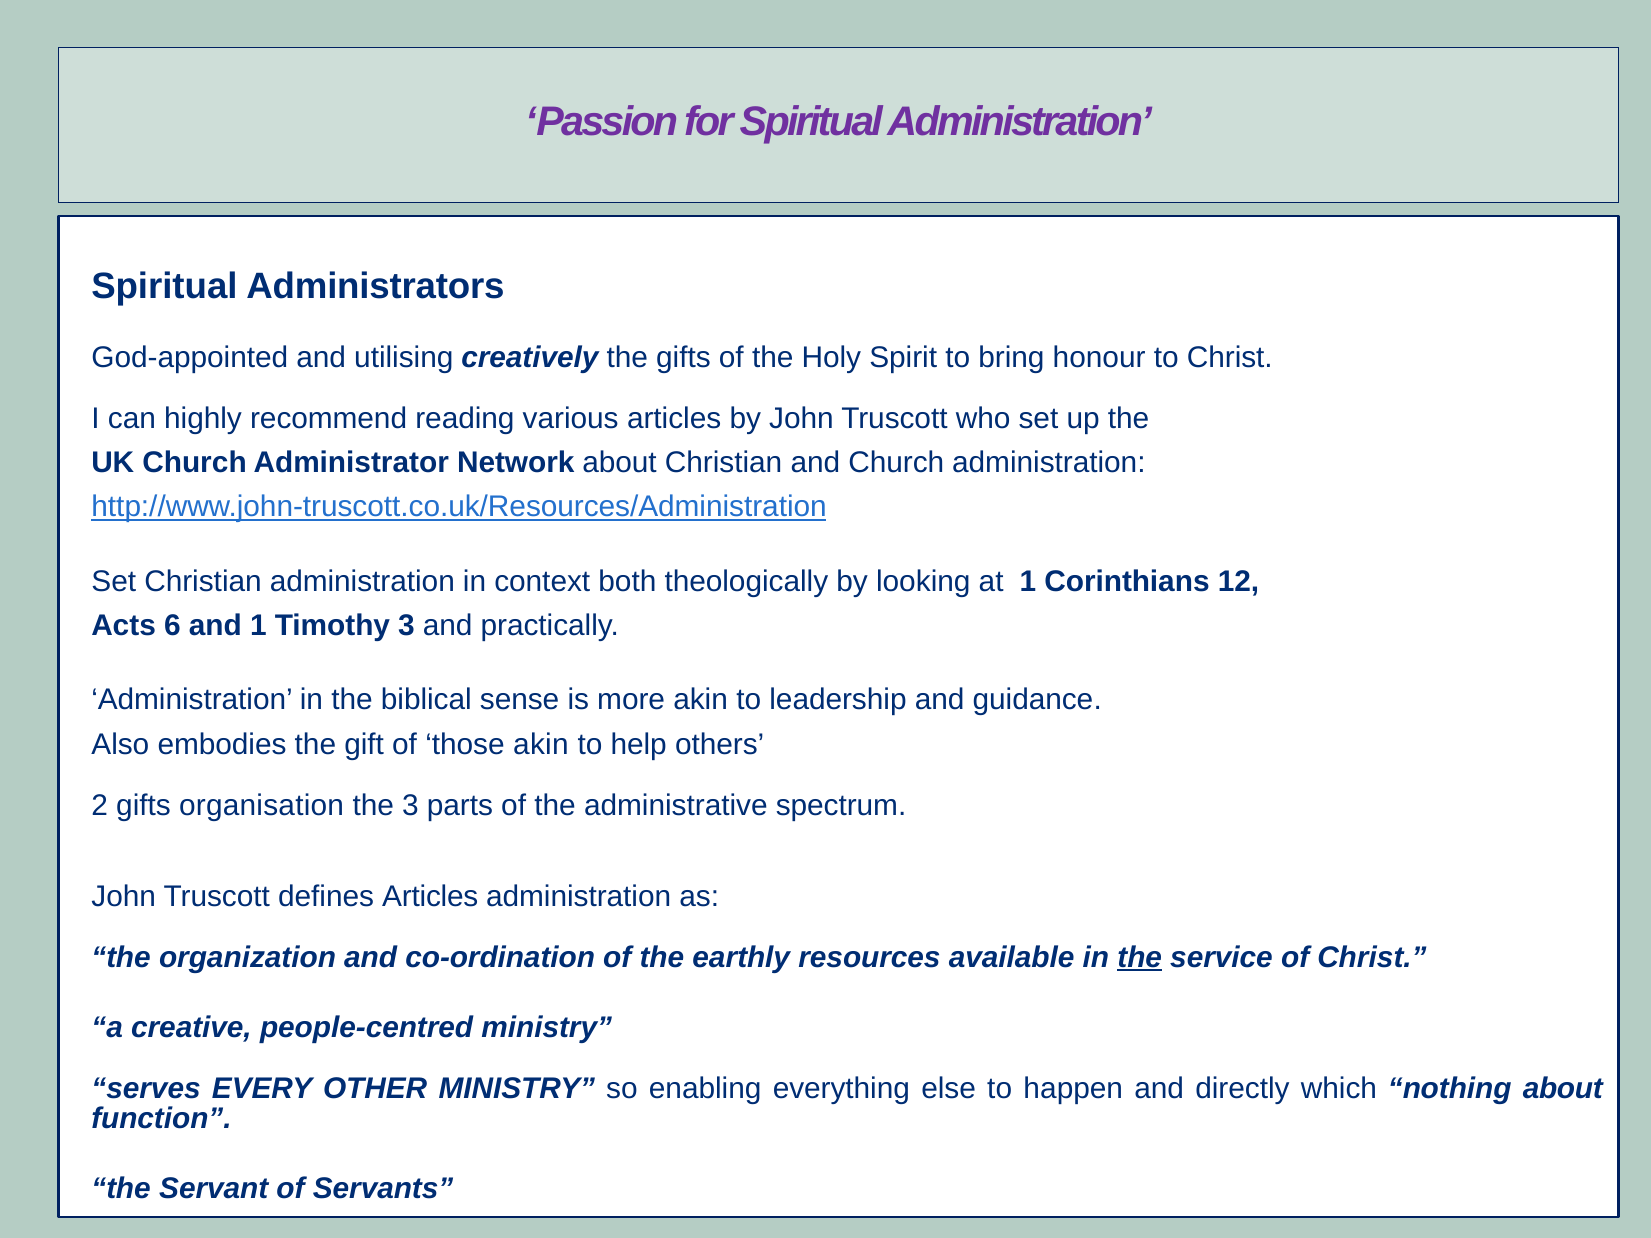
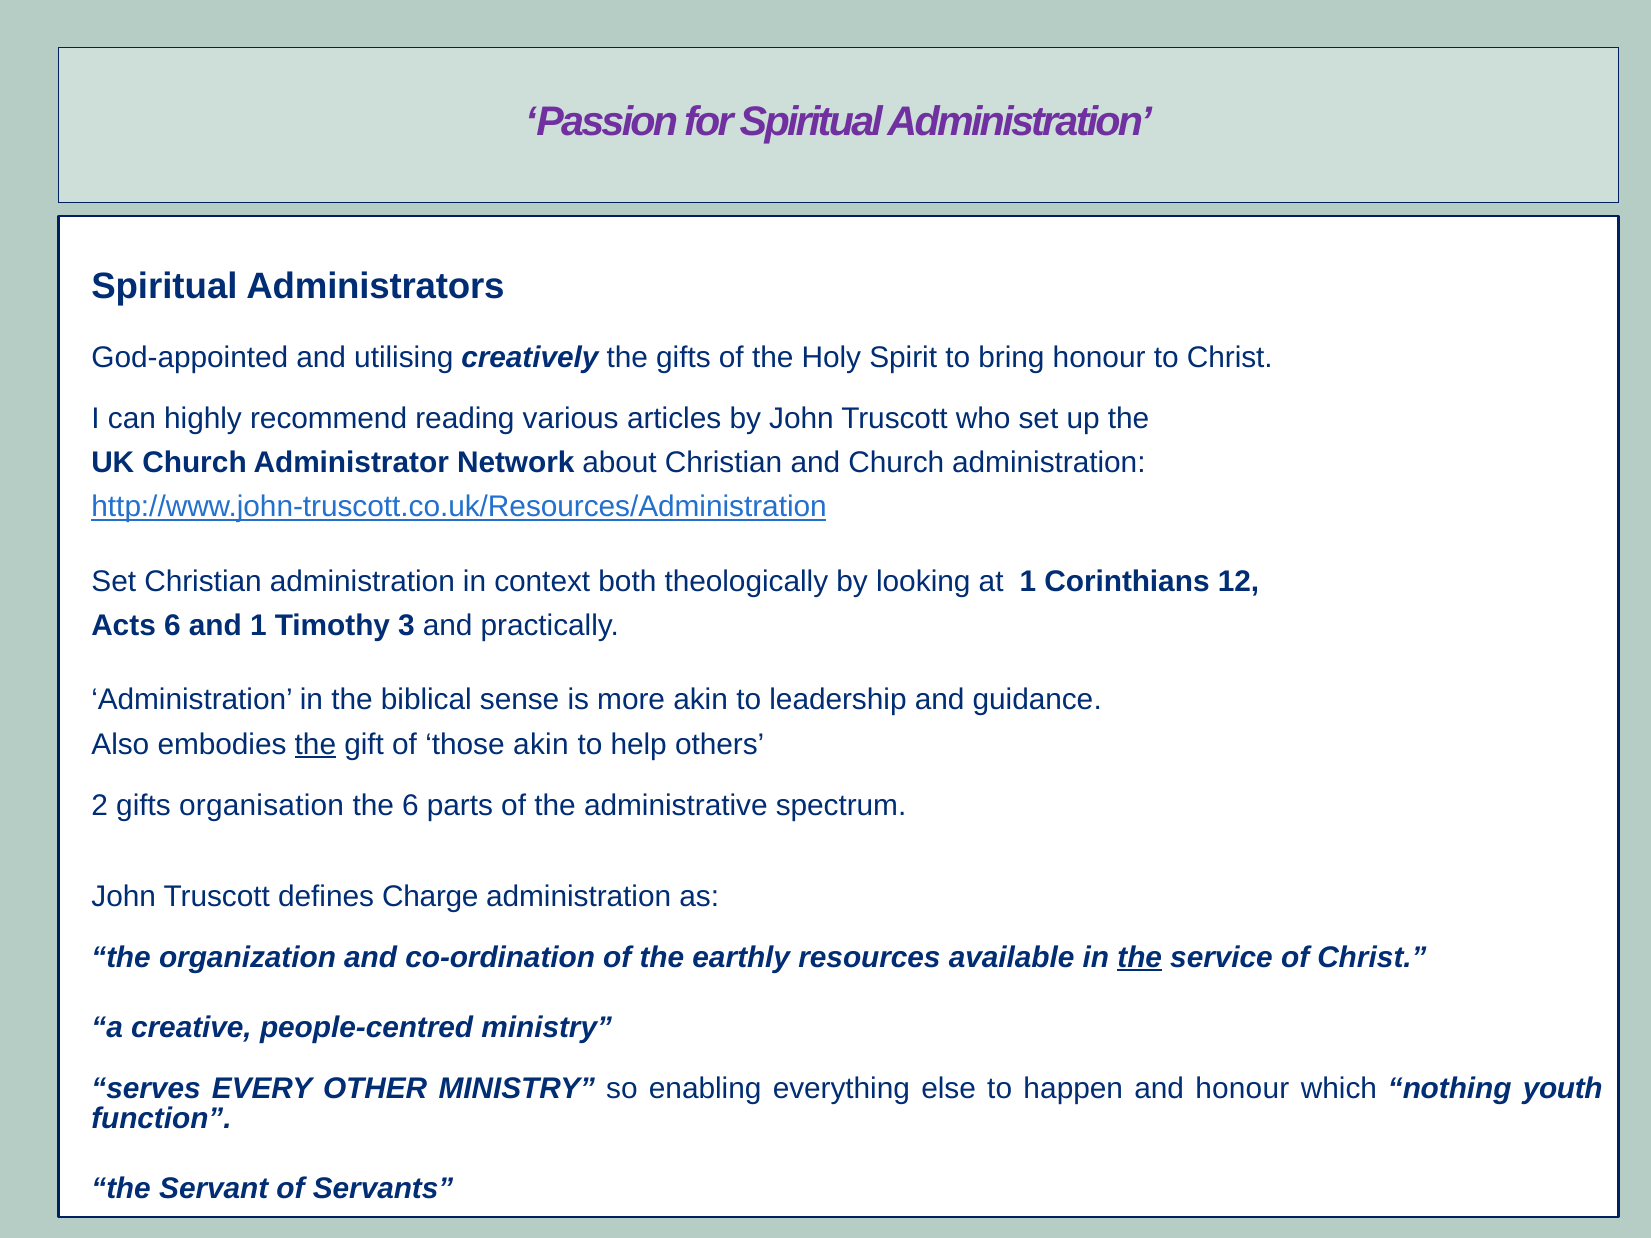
the underline: none -> present (315, 745)
the 3: 3 -> 6 (410, 806)
defines Articles: Articles -> Charge (430, 897)
and directly: directly -> honour (1242, 1088)
nothing about: about -> youth (1563, 1088)
